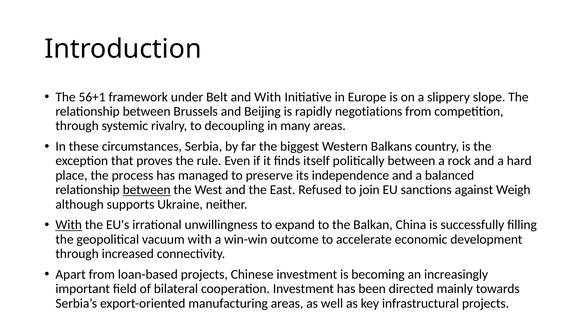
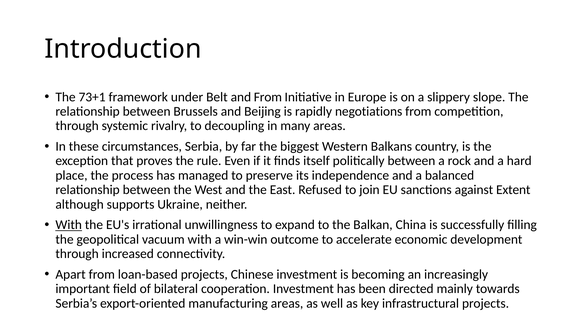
56+1: 56+1 -> 73+1 (92, 97)
and With: With -> From (268, 97)
between underline: present -> none (147, 190)
Weigh: Weigh -> Extent (513, 190)
